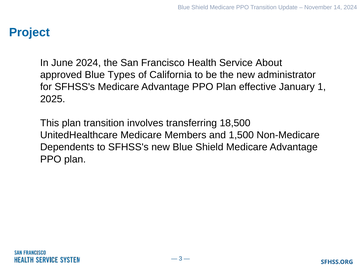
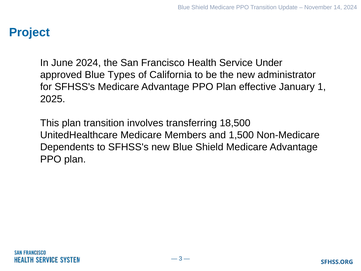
About: About -> Under (269, 63)
